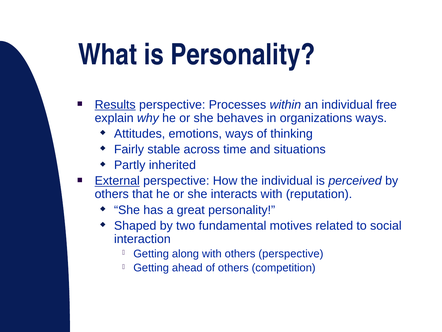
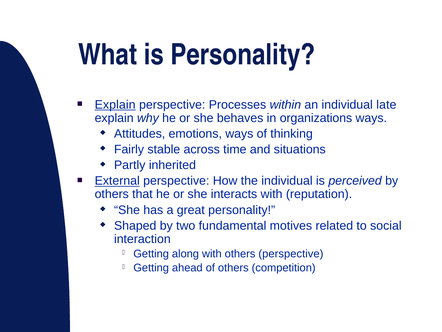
Results: Results -> Explain (115, 105)
free: free -> late (386, 105)
